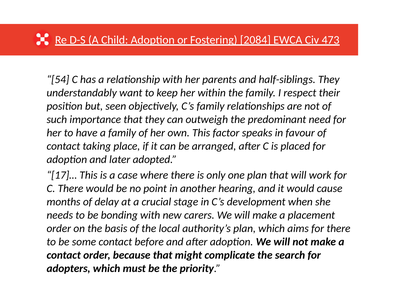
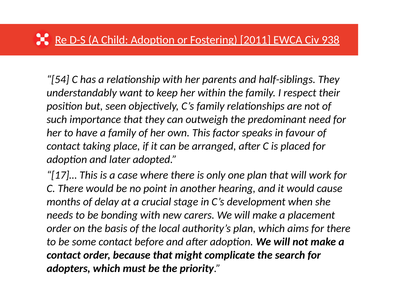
2084: 2084 -> 2011 (255, 40)
473: 473 -> 938 (331, 40)
